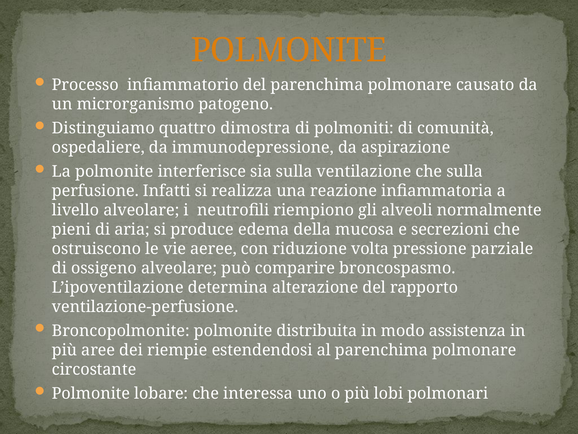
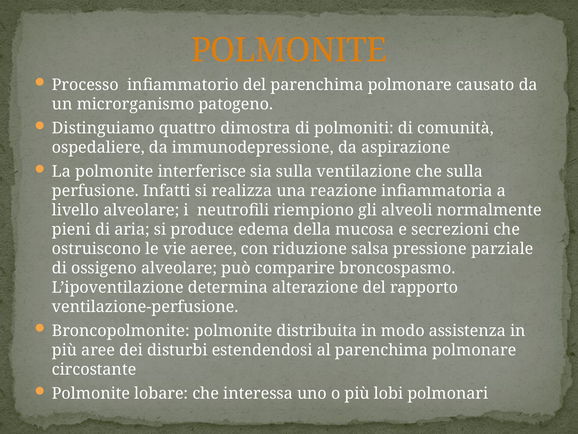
volta: volta -> salsa (370, 249)
riempie: riempie -> disturbi (177, 350)
